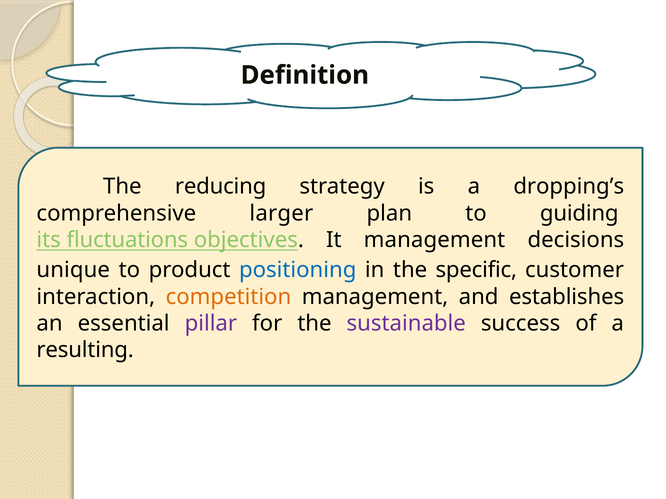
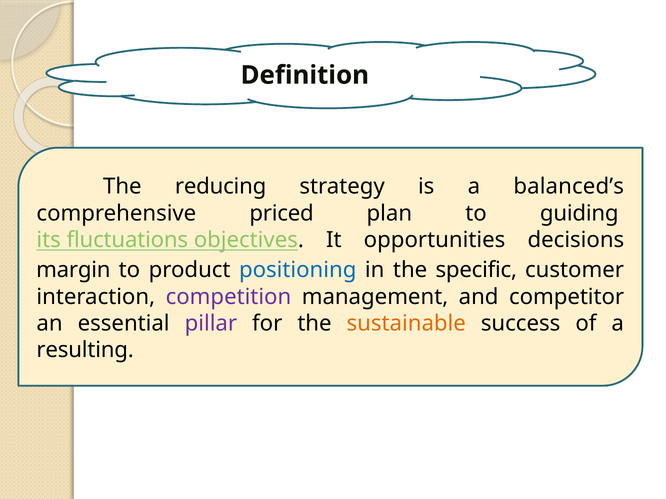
dropping’s: dropping’s -> balanced’s (569, 187)
larger: larger -> priced (282, 213)
It management: management -> opportunities (435, 240)
unique: unique -> margin (73, 270)
competition colour: orange -> purple (228, 297)
establishes: establishes -> competitor (567, 297)
sustainable colour: purple -> orange (406, 324)
